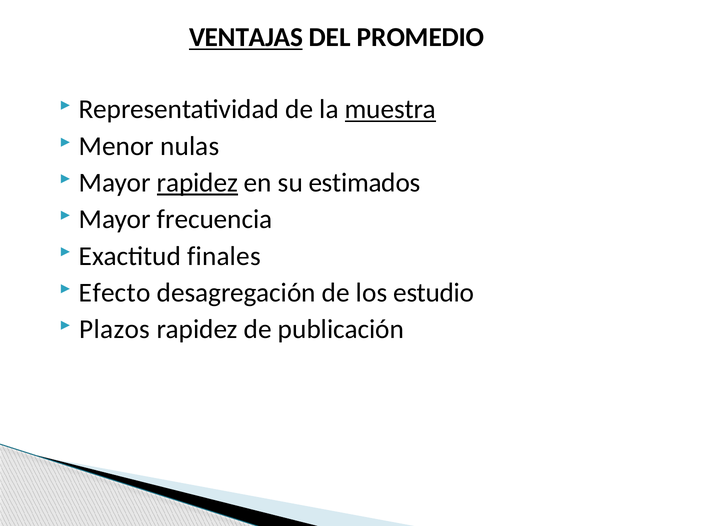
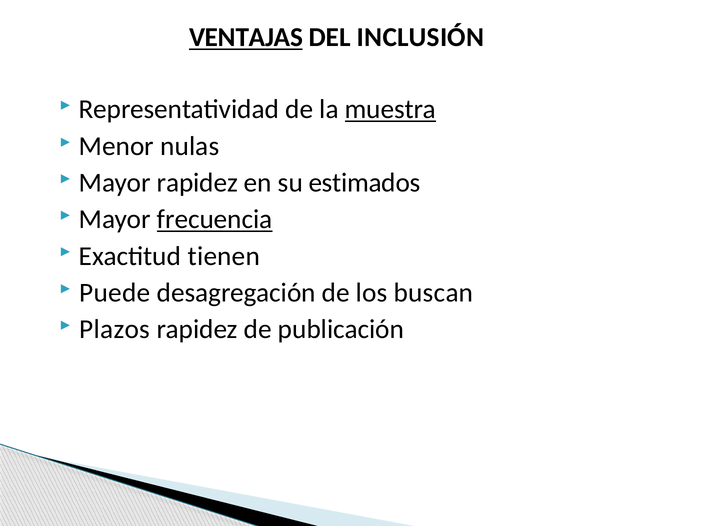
PROMEDIO: PROMEDIO -> INCLUSIÓN (421, 38)
rapidez underline: present -> none (197, 183)
frecuencia underline: none -> present (215, 220)
finales: finales -> tienen (224, 256)
Efecto: Efecto -> Puede (115, 293)
estudio: estudio -> buscan (433, 293)
